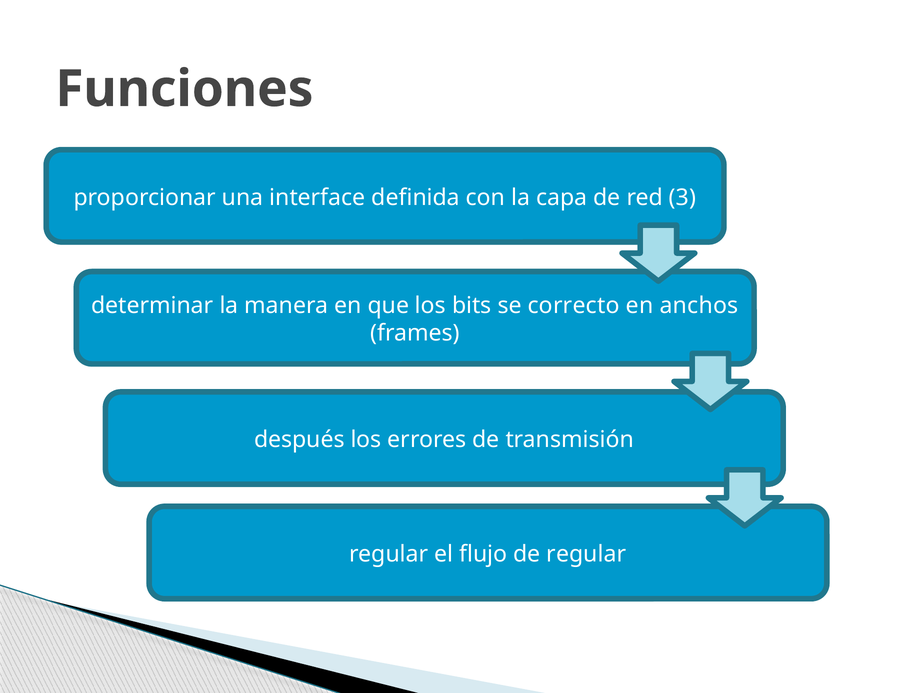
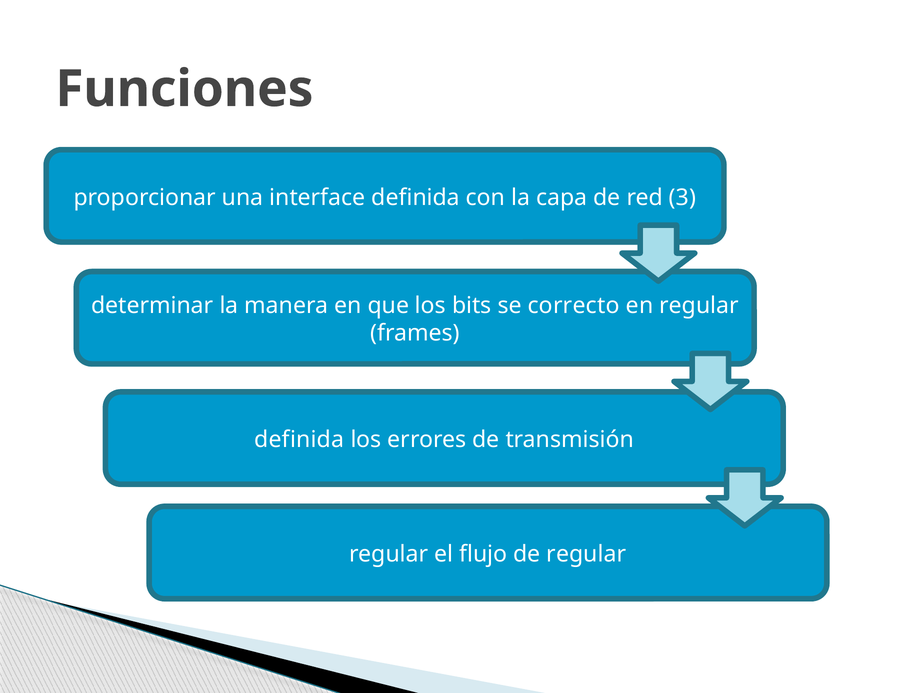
en anchos: anchos -> regular (699, 305)
después: después -> definida (299, 440)
